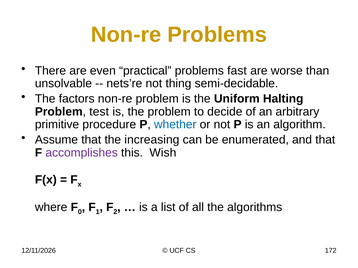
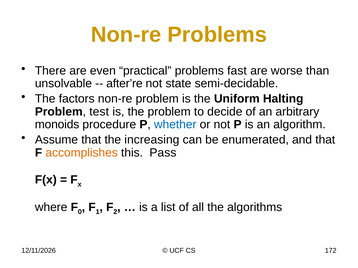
nets’re: nets’re -> after’re (124, 84)
thing: thing -> state (178, 84)
primitive: primitive -> monoids (57, 125)
accomplishes colour: purple -> orange (82, 153)
Wish: Wish -> Pass (163, 153)
